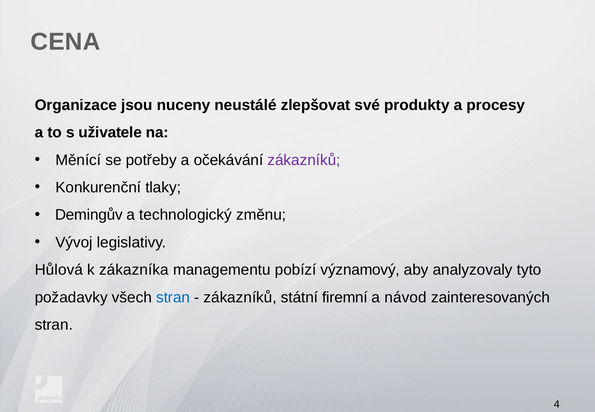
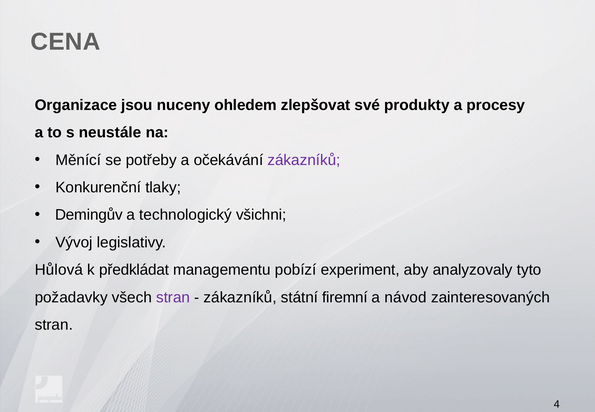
neustálé: neustálé -> ohledem (246, 105)
uživatele: uživatele -> neustále (110, 133)
změnu: změnu -> všichni (261, 215)
zákazníka: zákazníka -> předkládat (134, 270)
významový: významový -> experiment (360, 270)
stran colour: blue -> purple (173, 297)
